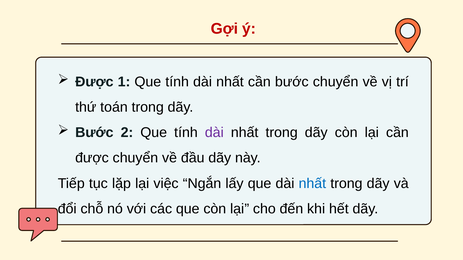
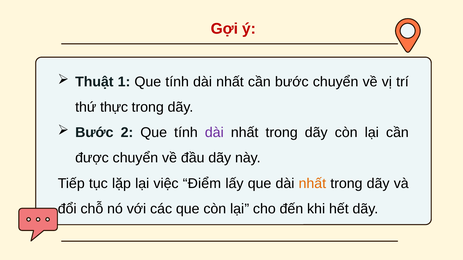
Được: Được -> Thuật (94, 82)
toán: toán -> thực (114, 107)
Ngắn: Ngắn -> Điểm (202, 184)
nhất colour: blue -> orange (312, 184)
